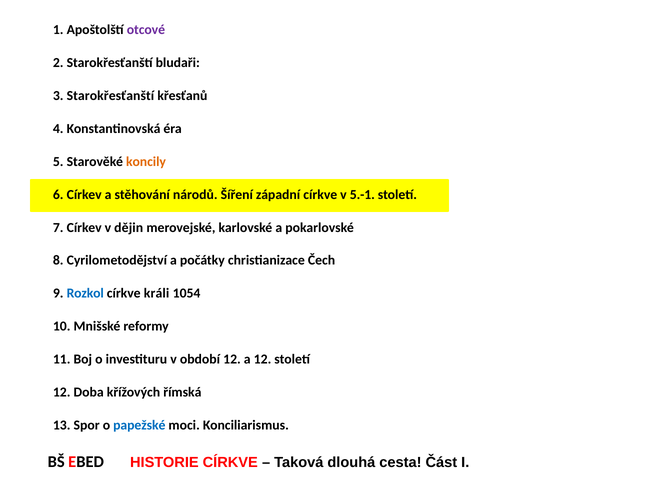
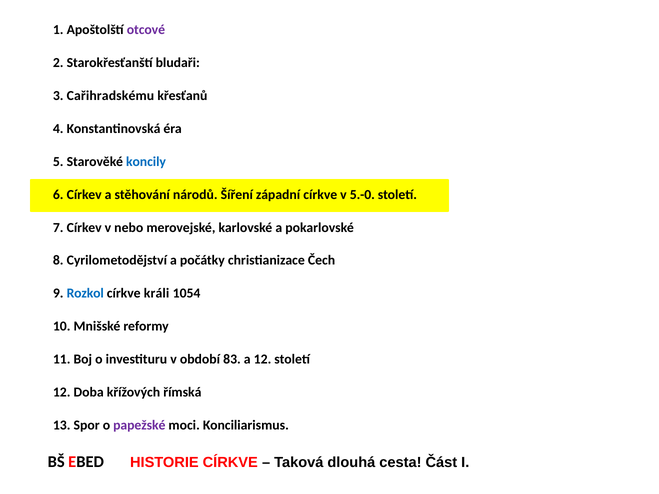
3 Starokřesťanští: Starokřesťanští -> Cařihradskému (110, 96)
koncily colour: orange -> blue (146, 162)
5.-1: 5.-1 -> 5.-0 (362, 195)
dějin: dějin -> nebo (129, 228)
období 12: 12 -> 83 (232, 359)
papežské colour: blue -> purple (139, 425)
